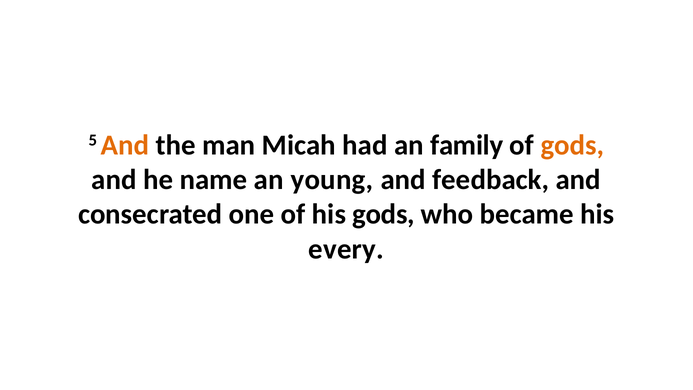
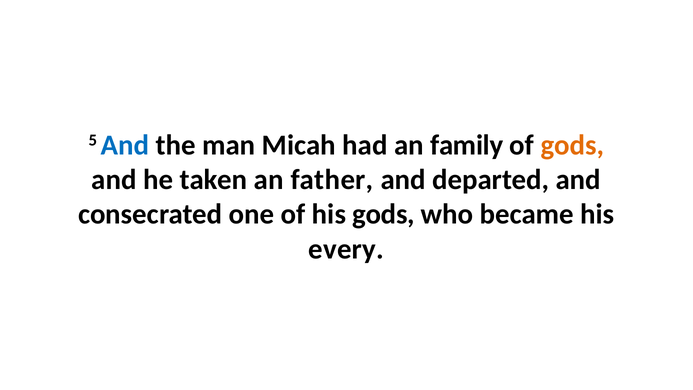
And colour: orange -> blue (125, 145)
name: name -> taken (214, 180)
young: young -> father (332, 180)
feedback: feedback -> departed (491, 180)
